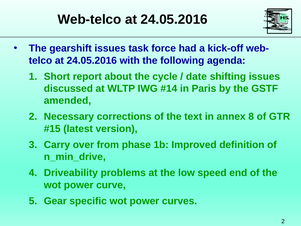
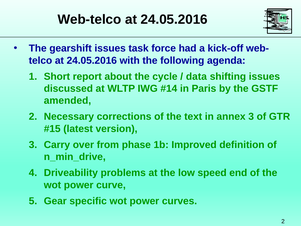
date: date -> data (196, 76)
annex 8: 8 -> 3 (251, 117)
